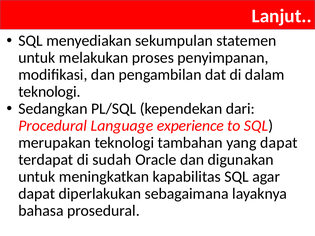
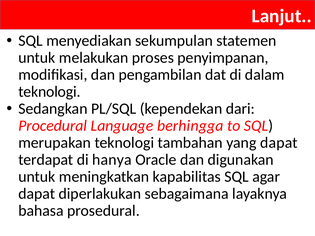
experience: experience -> berhingga (190, 126)
sudah: sudah -> hanya (112, 160)
